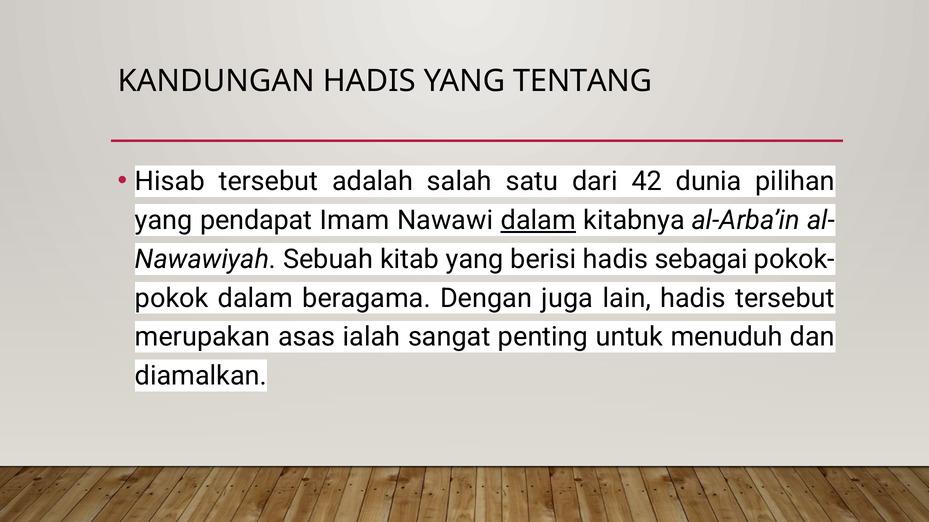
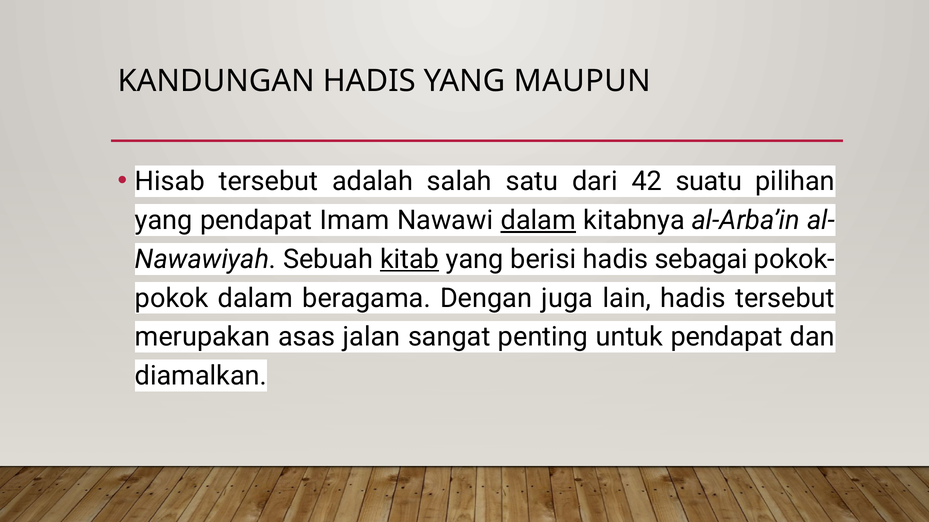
TENTANG: TENTANG -> MAUPUN (582, 81)
dunia: dunia -> suatu (709, 182)
kitab underline: none -> present (410, 259)
ialah: ialah -> jalan (372, 337)
untuk menuduh: menuduh -> pendapat (726, 337)
